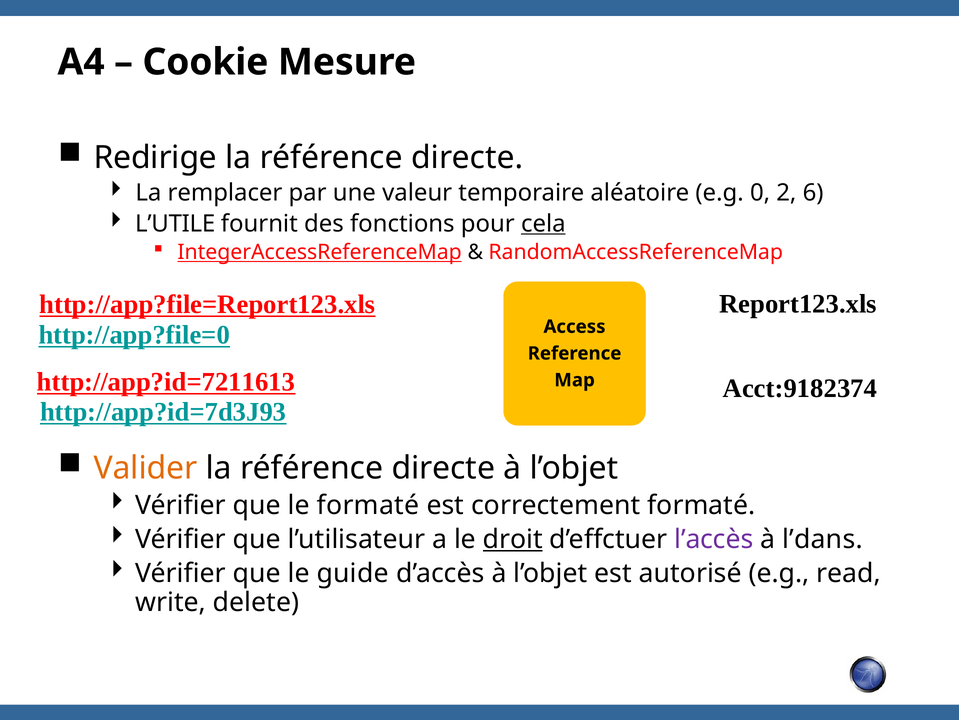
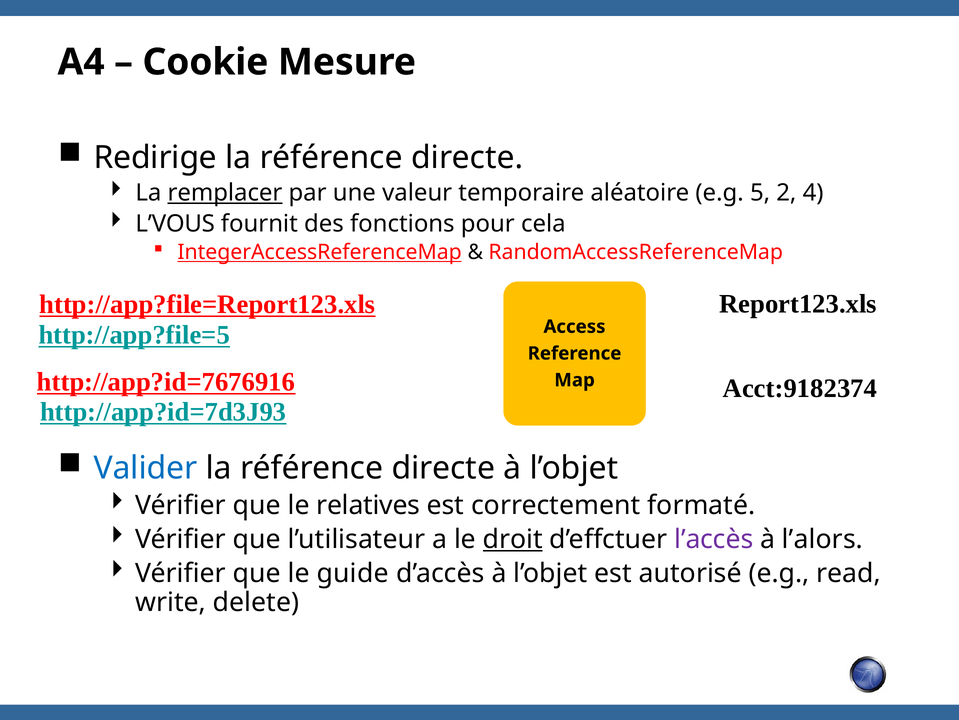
remplacer underline: none -> present (225, 193)
0: 0 -> 5 (760, 193)
6: 6 -> 4 (813, 193)
L’UTILE: L’UTILE -> L’VOUS (175, 223)
cela underline: present -> none (543, 223)
http://app?file=0: http://app?file=0 -> http://app?file=5 (134, 335)
http://app?id=7211613: http://app?id=7211613 -> http://app?id=7676916 (166, 382)
Valider colour: orange -> blue (145, 468)
le formaté: formaté -> relatives (368, 505)
l’dans: l’dans -> l’alors (823, 539)
